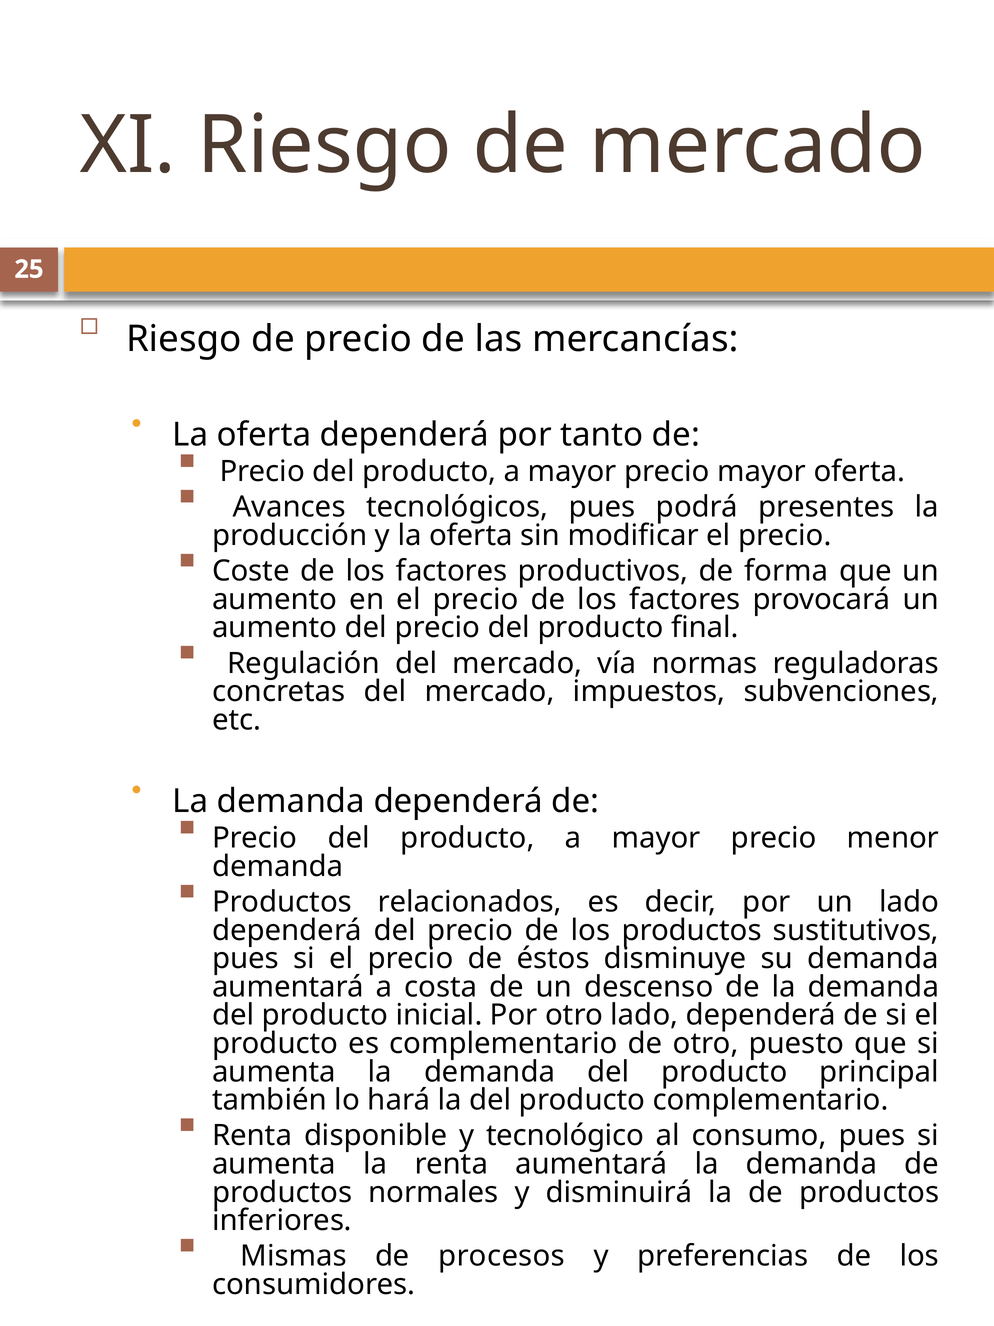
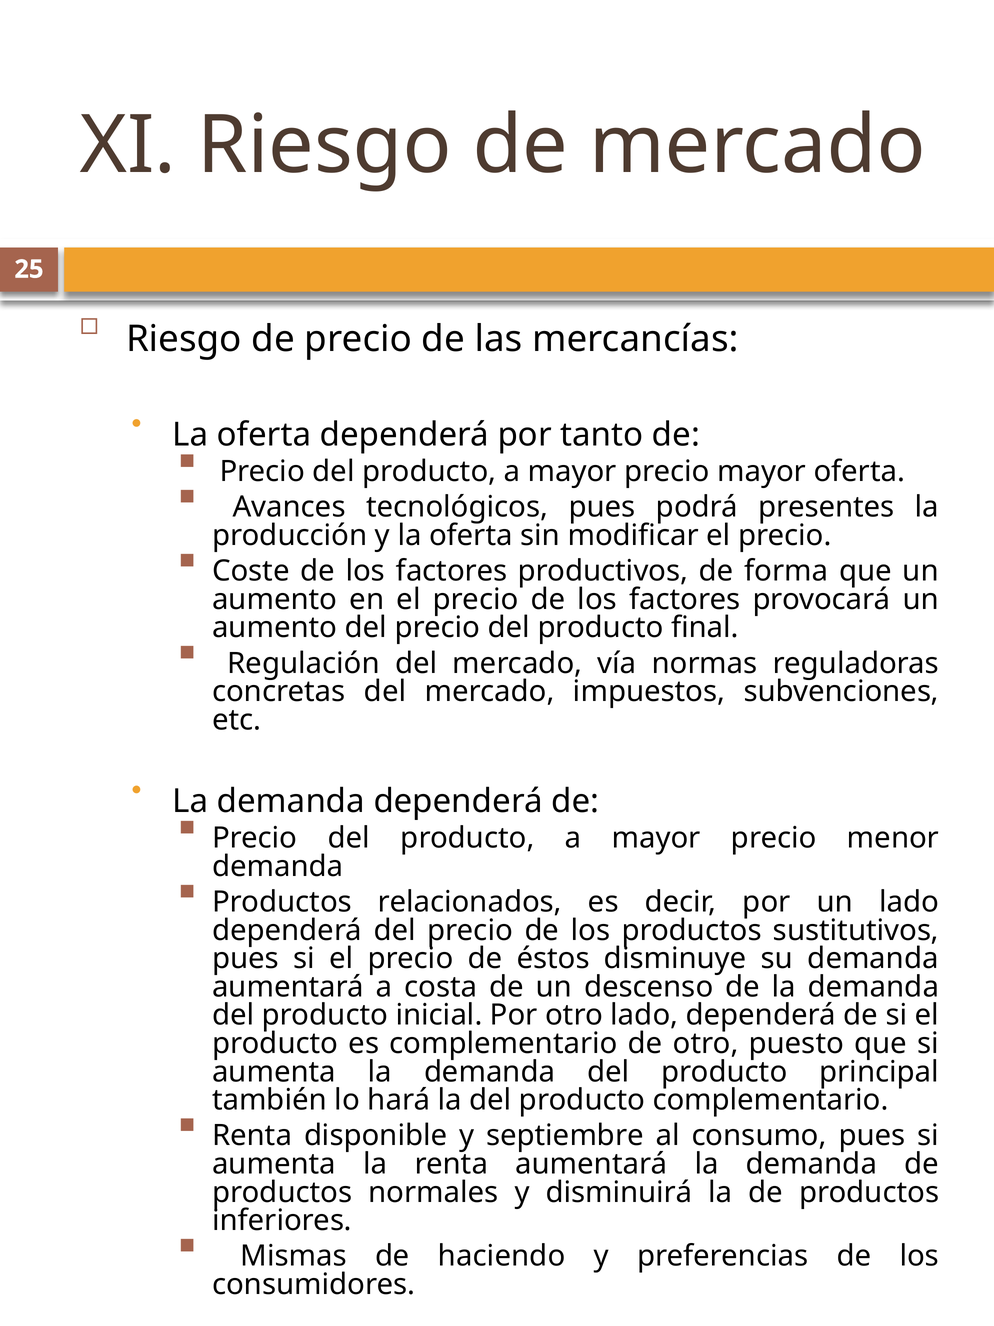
tecnológico: tecnológico -> septiembre (565, 1135)
procesos: procesos -> haciendo (502, 1256)
